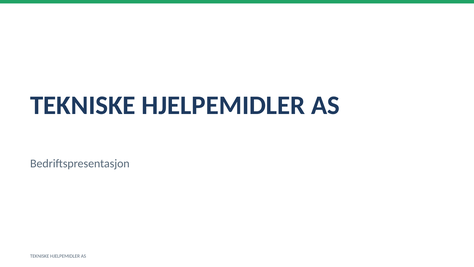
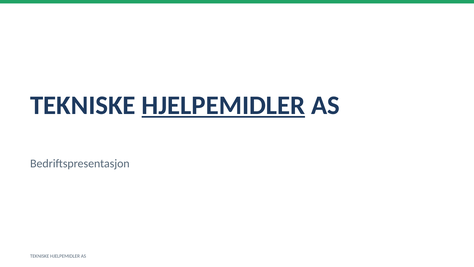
HJELPEMIDLER underline: none -> present (223, 105)
